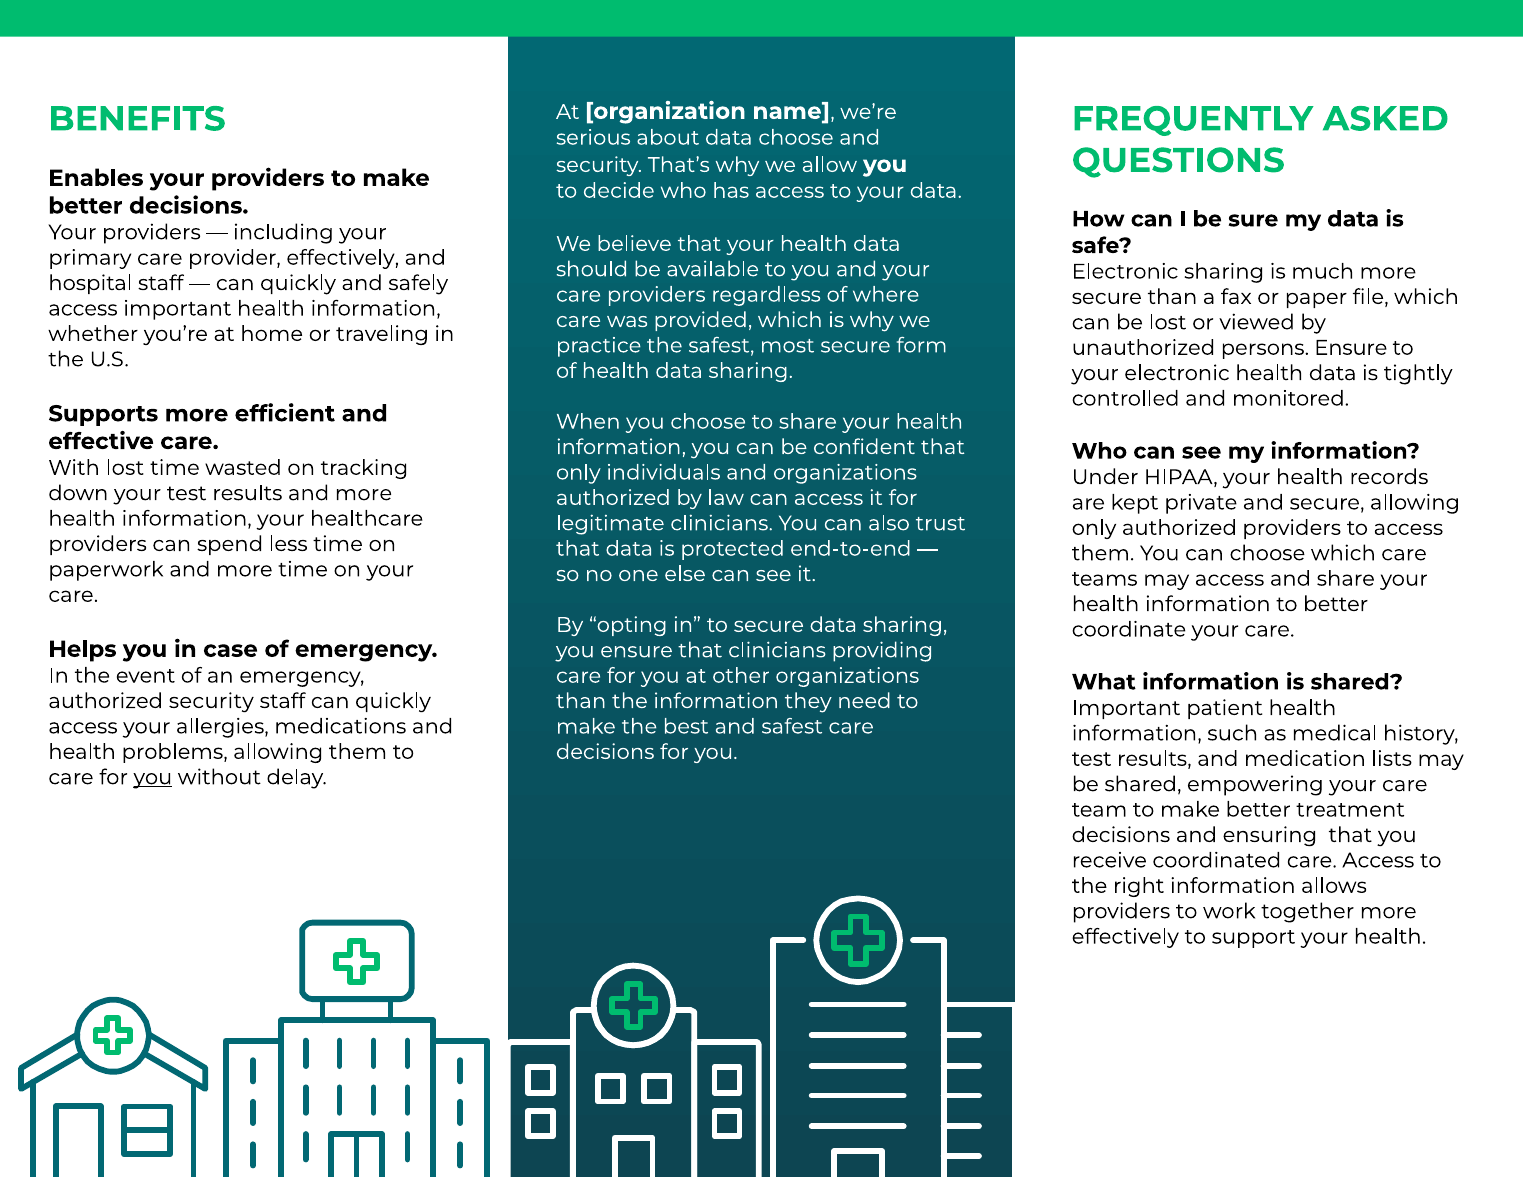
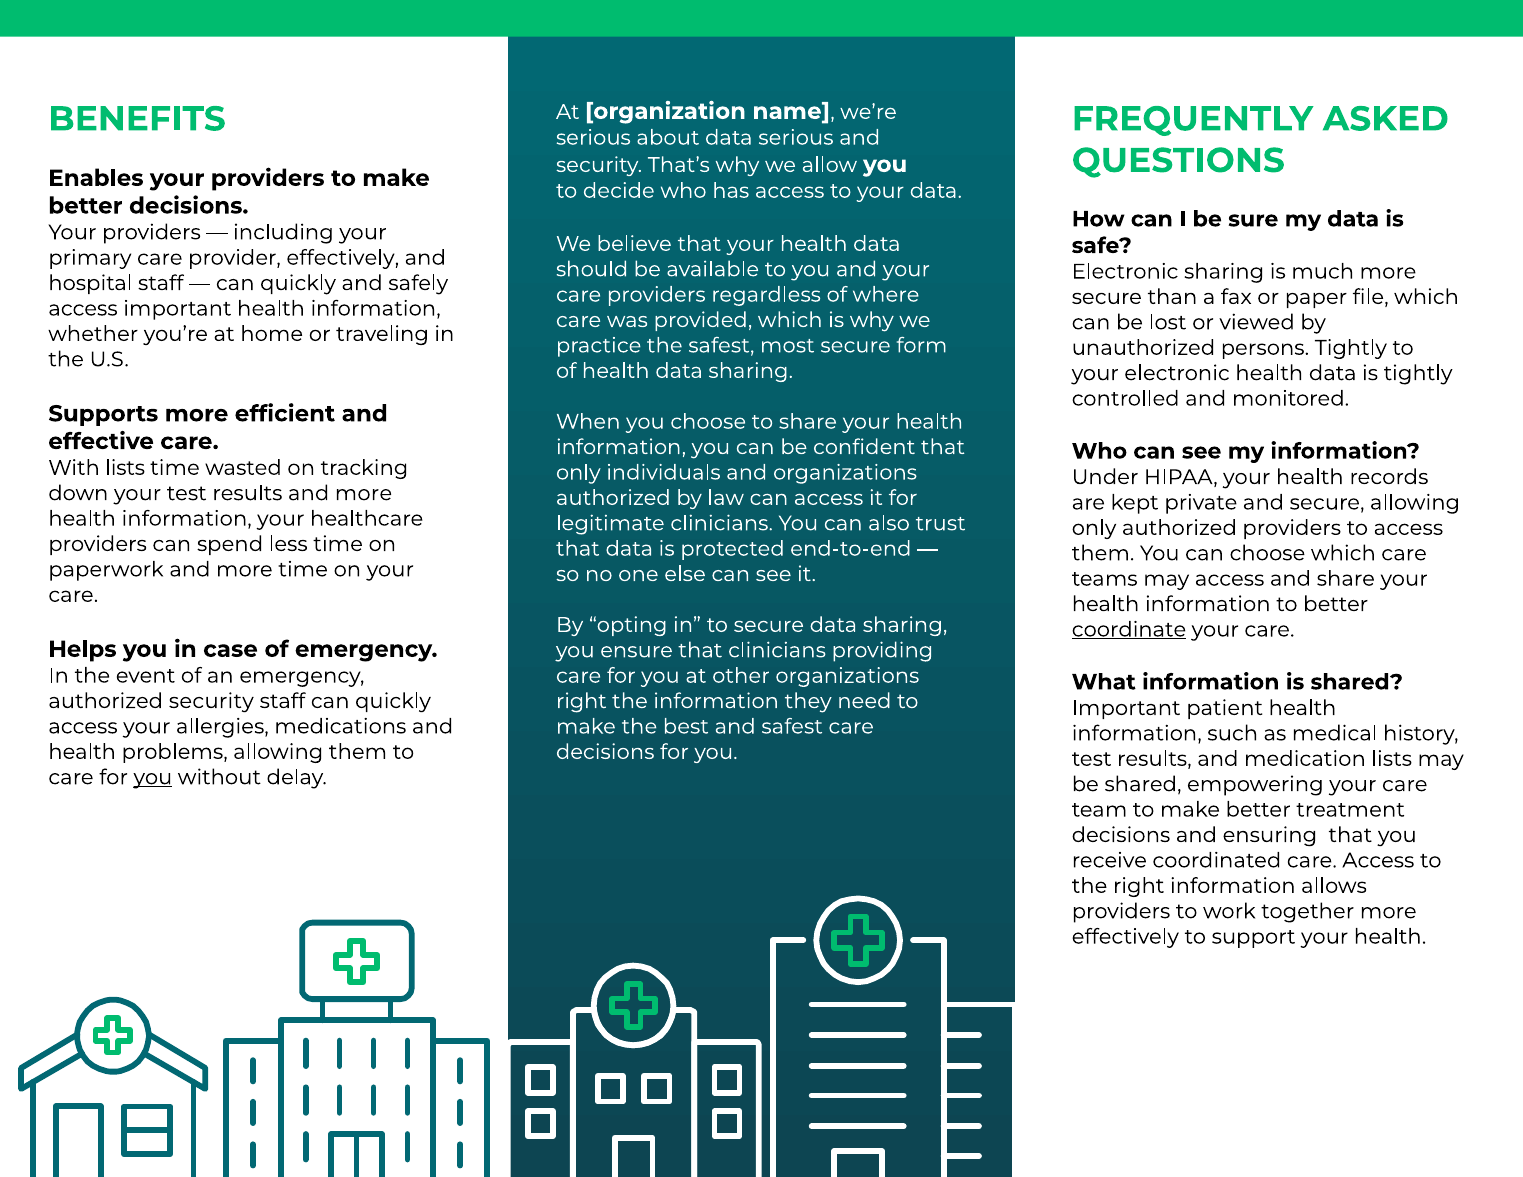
data choose: choose -> serious (796, 138)
persons Ensure: Ensure -> Tightly (1351, 348)
With lost: lost -> lists (125, 468)
coordinate underline: none -> present (1129, 629)
than: than -> right (581, 701)
